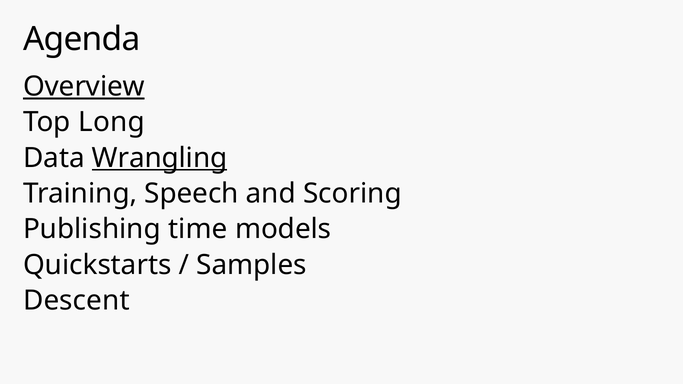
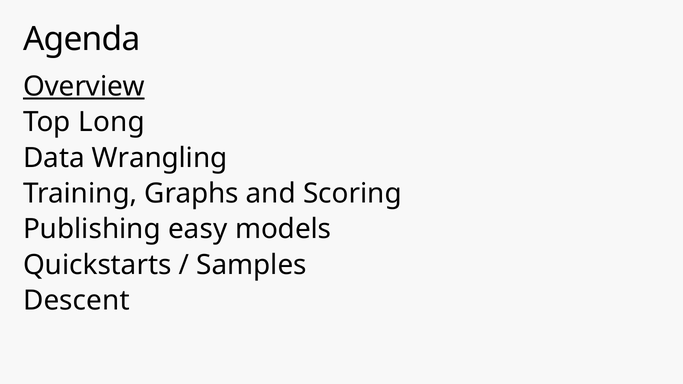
Wrangling underline: present -> none (160, 158)
Speech: Speech -> Graphs (192, 194)
time: time -> easy (198, 229)
